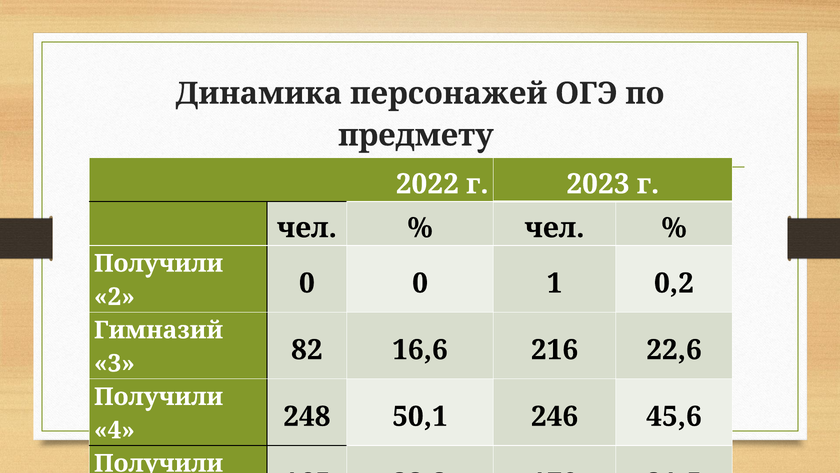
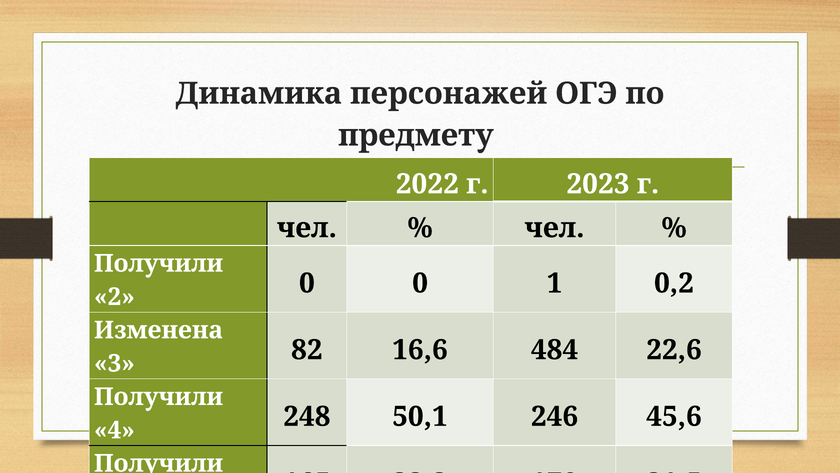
Гимназий: Гимназий -> Изменена (159, 330)
216: 216 -> 484 (555, 350)
